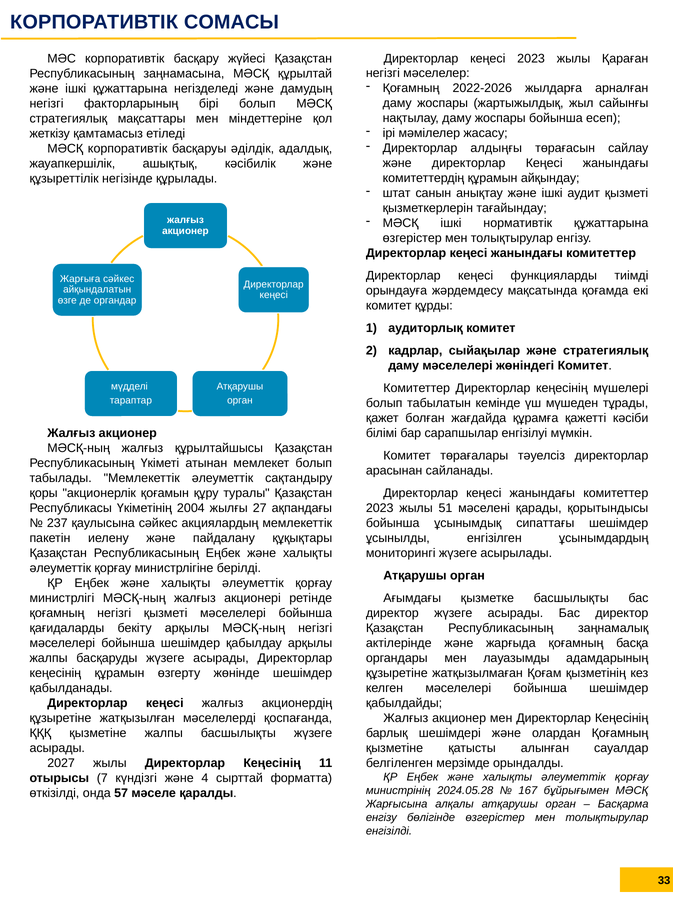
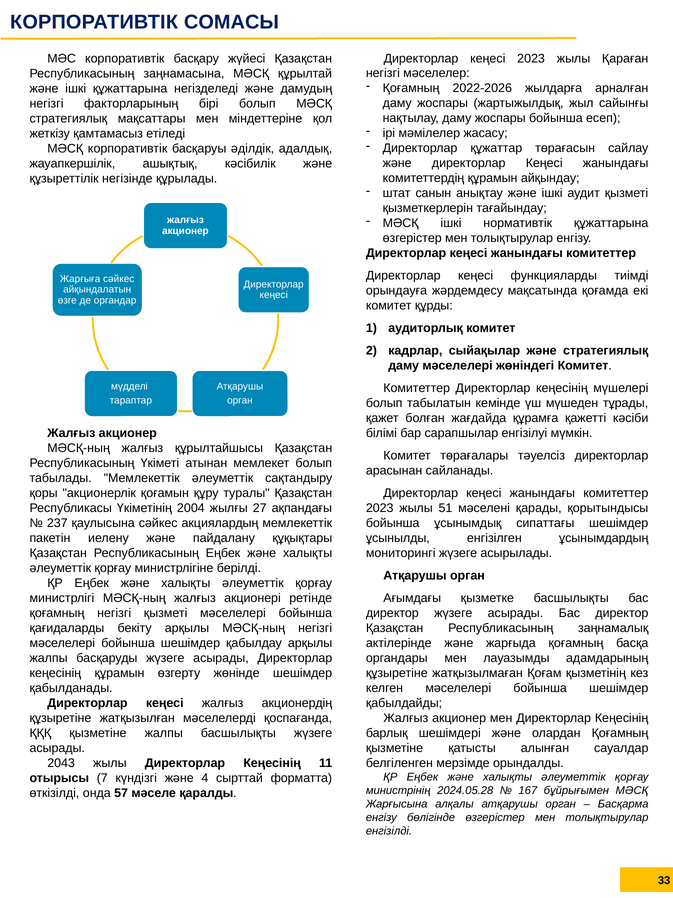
алдыңғы: алдыңғы -> құжаттар (496, 148)
2027: 2027 -> 2043 (61, 762)
